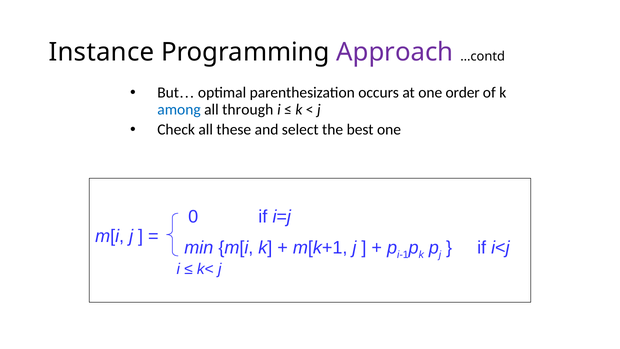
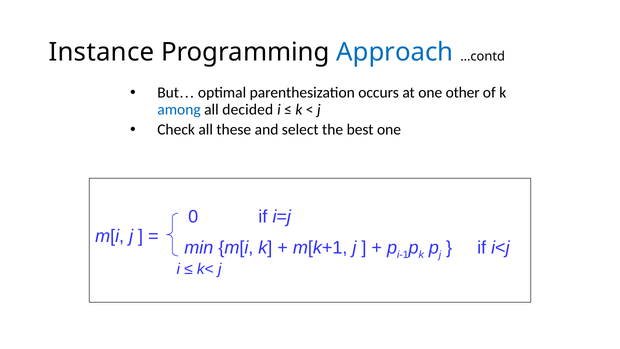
Approach colour: purple -> blue (395, 52)
order: order -> other (463, 93)
through: through -> decided (248, 110)
